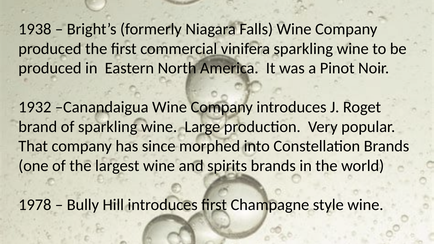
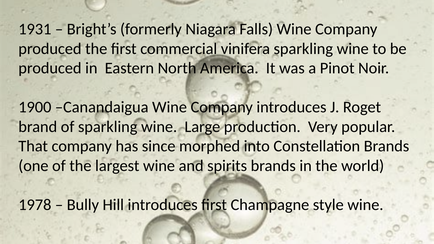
1938: 1938 -> 1931 (35, 29)
1932: 1932 -> 1900 (35, 107)
